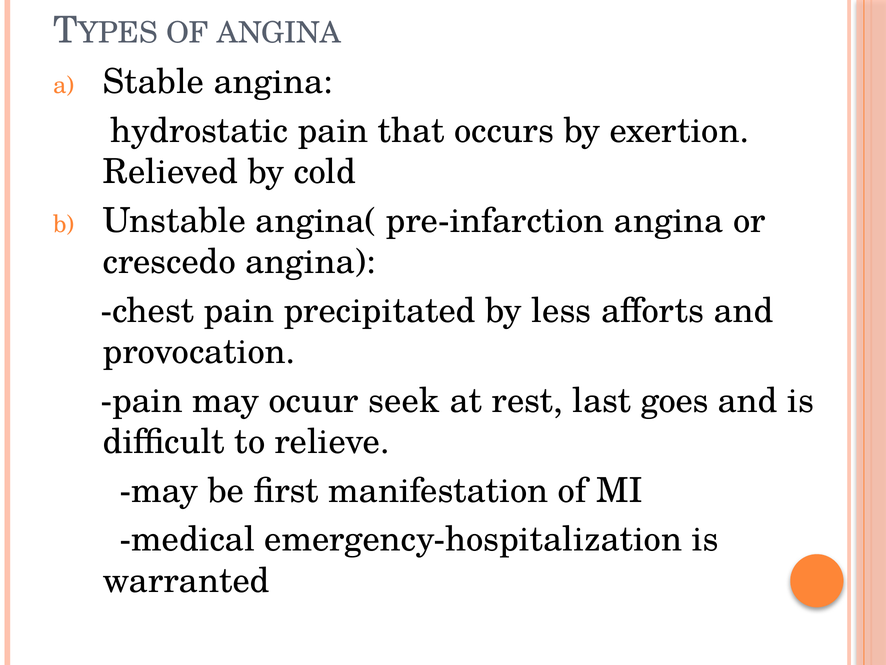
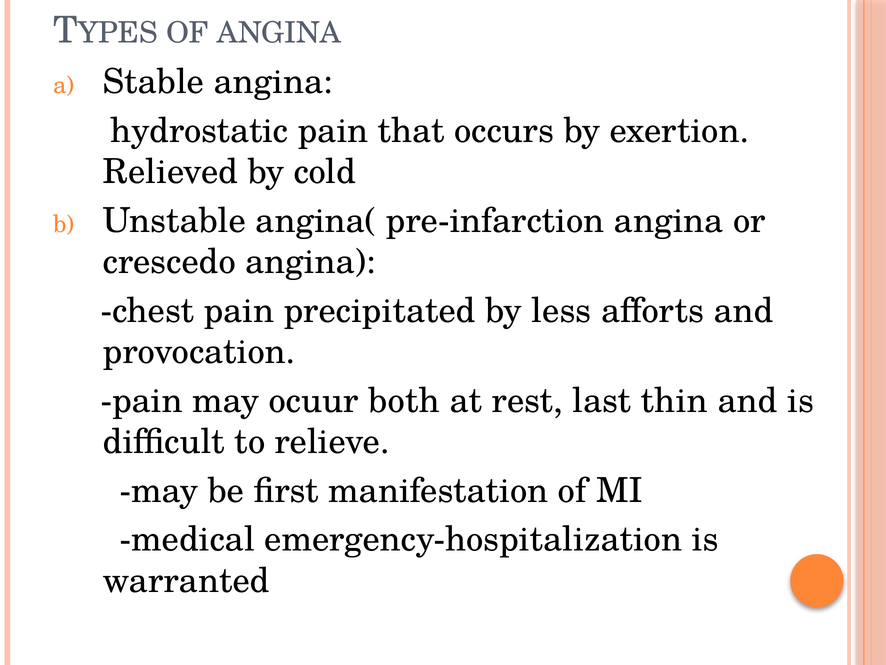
seek: seek -> both (404, 400)
goes: goes -> thin (674, 400)
